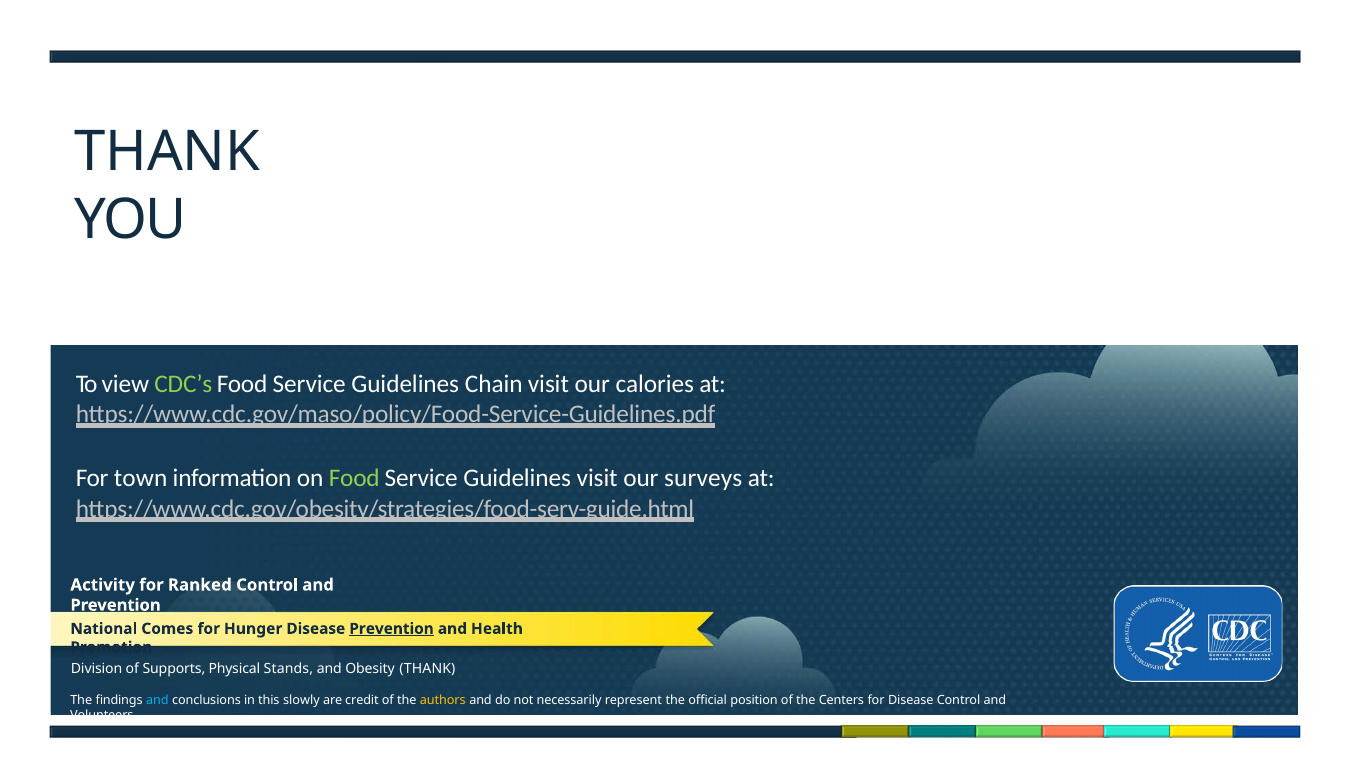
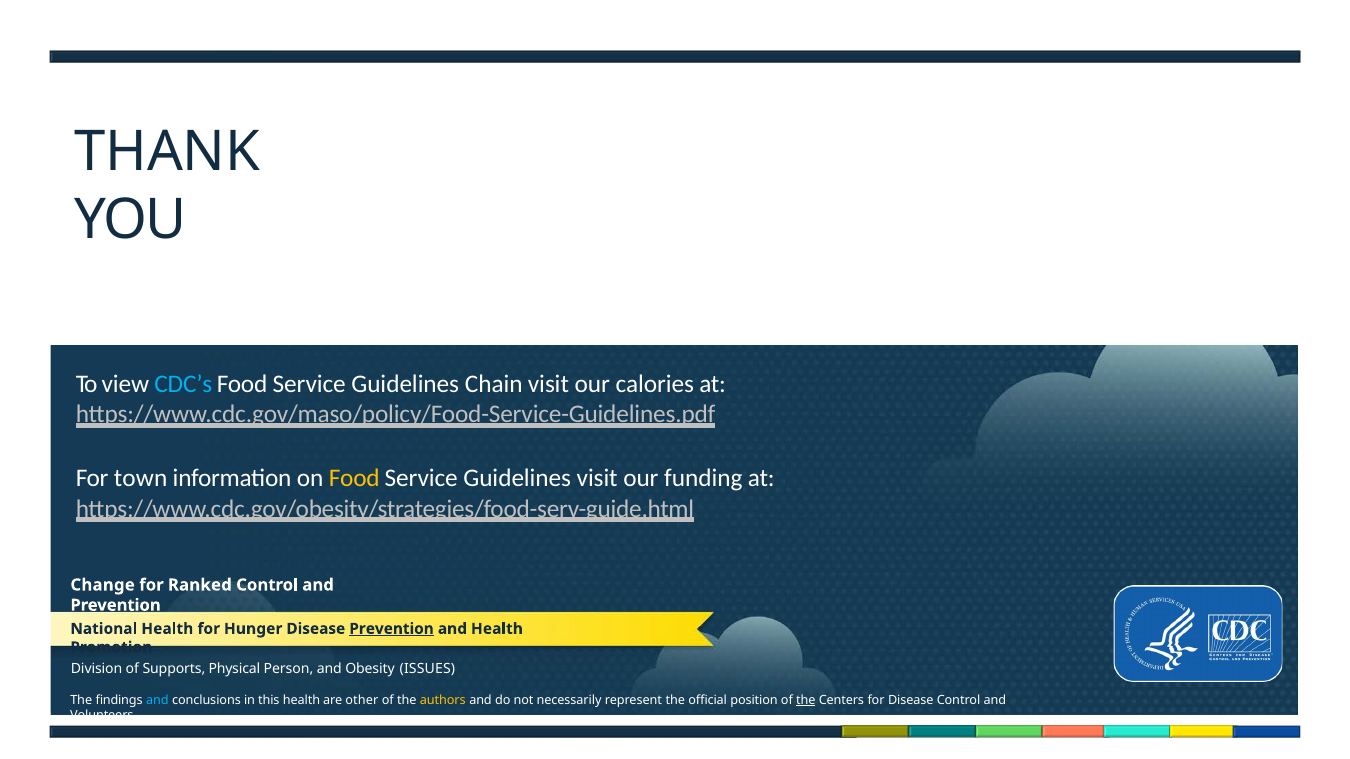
CDC’s colour: light green -> light blue (183, 384)
Food colour: light green -> yellow (354, 479)
surveys: surveys -> funding (703, 479)
Activity: Activity -> Change (103, 585)
National Comes: Comes -> Health (167, 629)
Stands: Stands -> Person (288, 669)
Obesity THANK: THANK -> ISSUES (427, 669)
this slowly: slowly -> health (302, 700)
credit: credit -> other (362, 700)
the underline: none -> present (806, 700)
